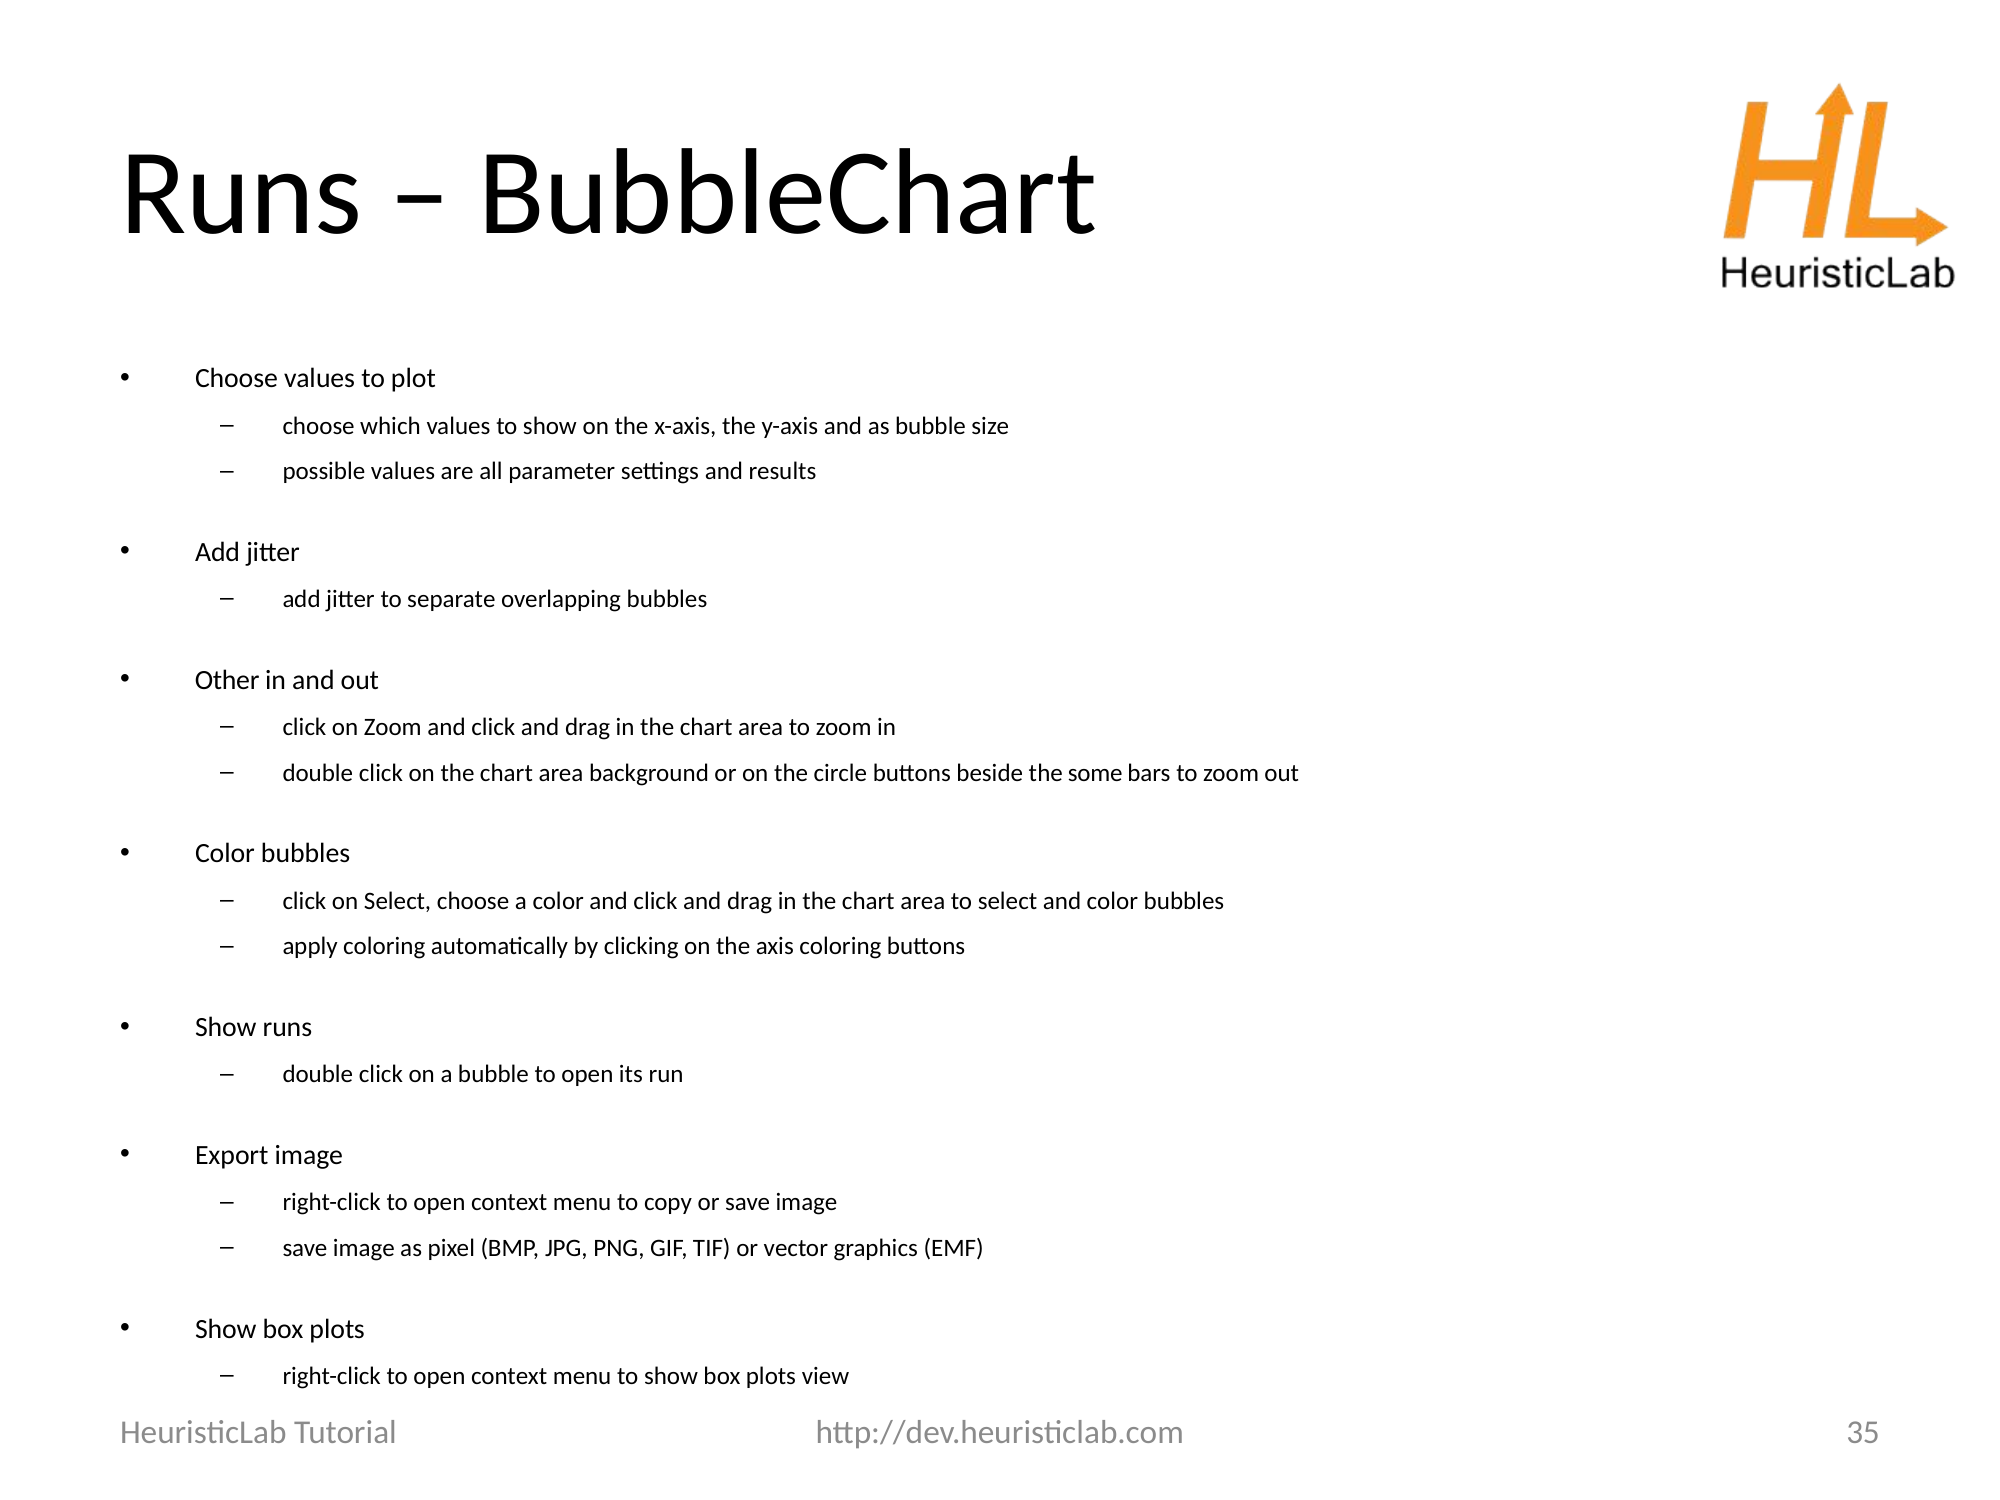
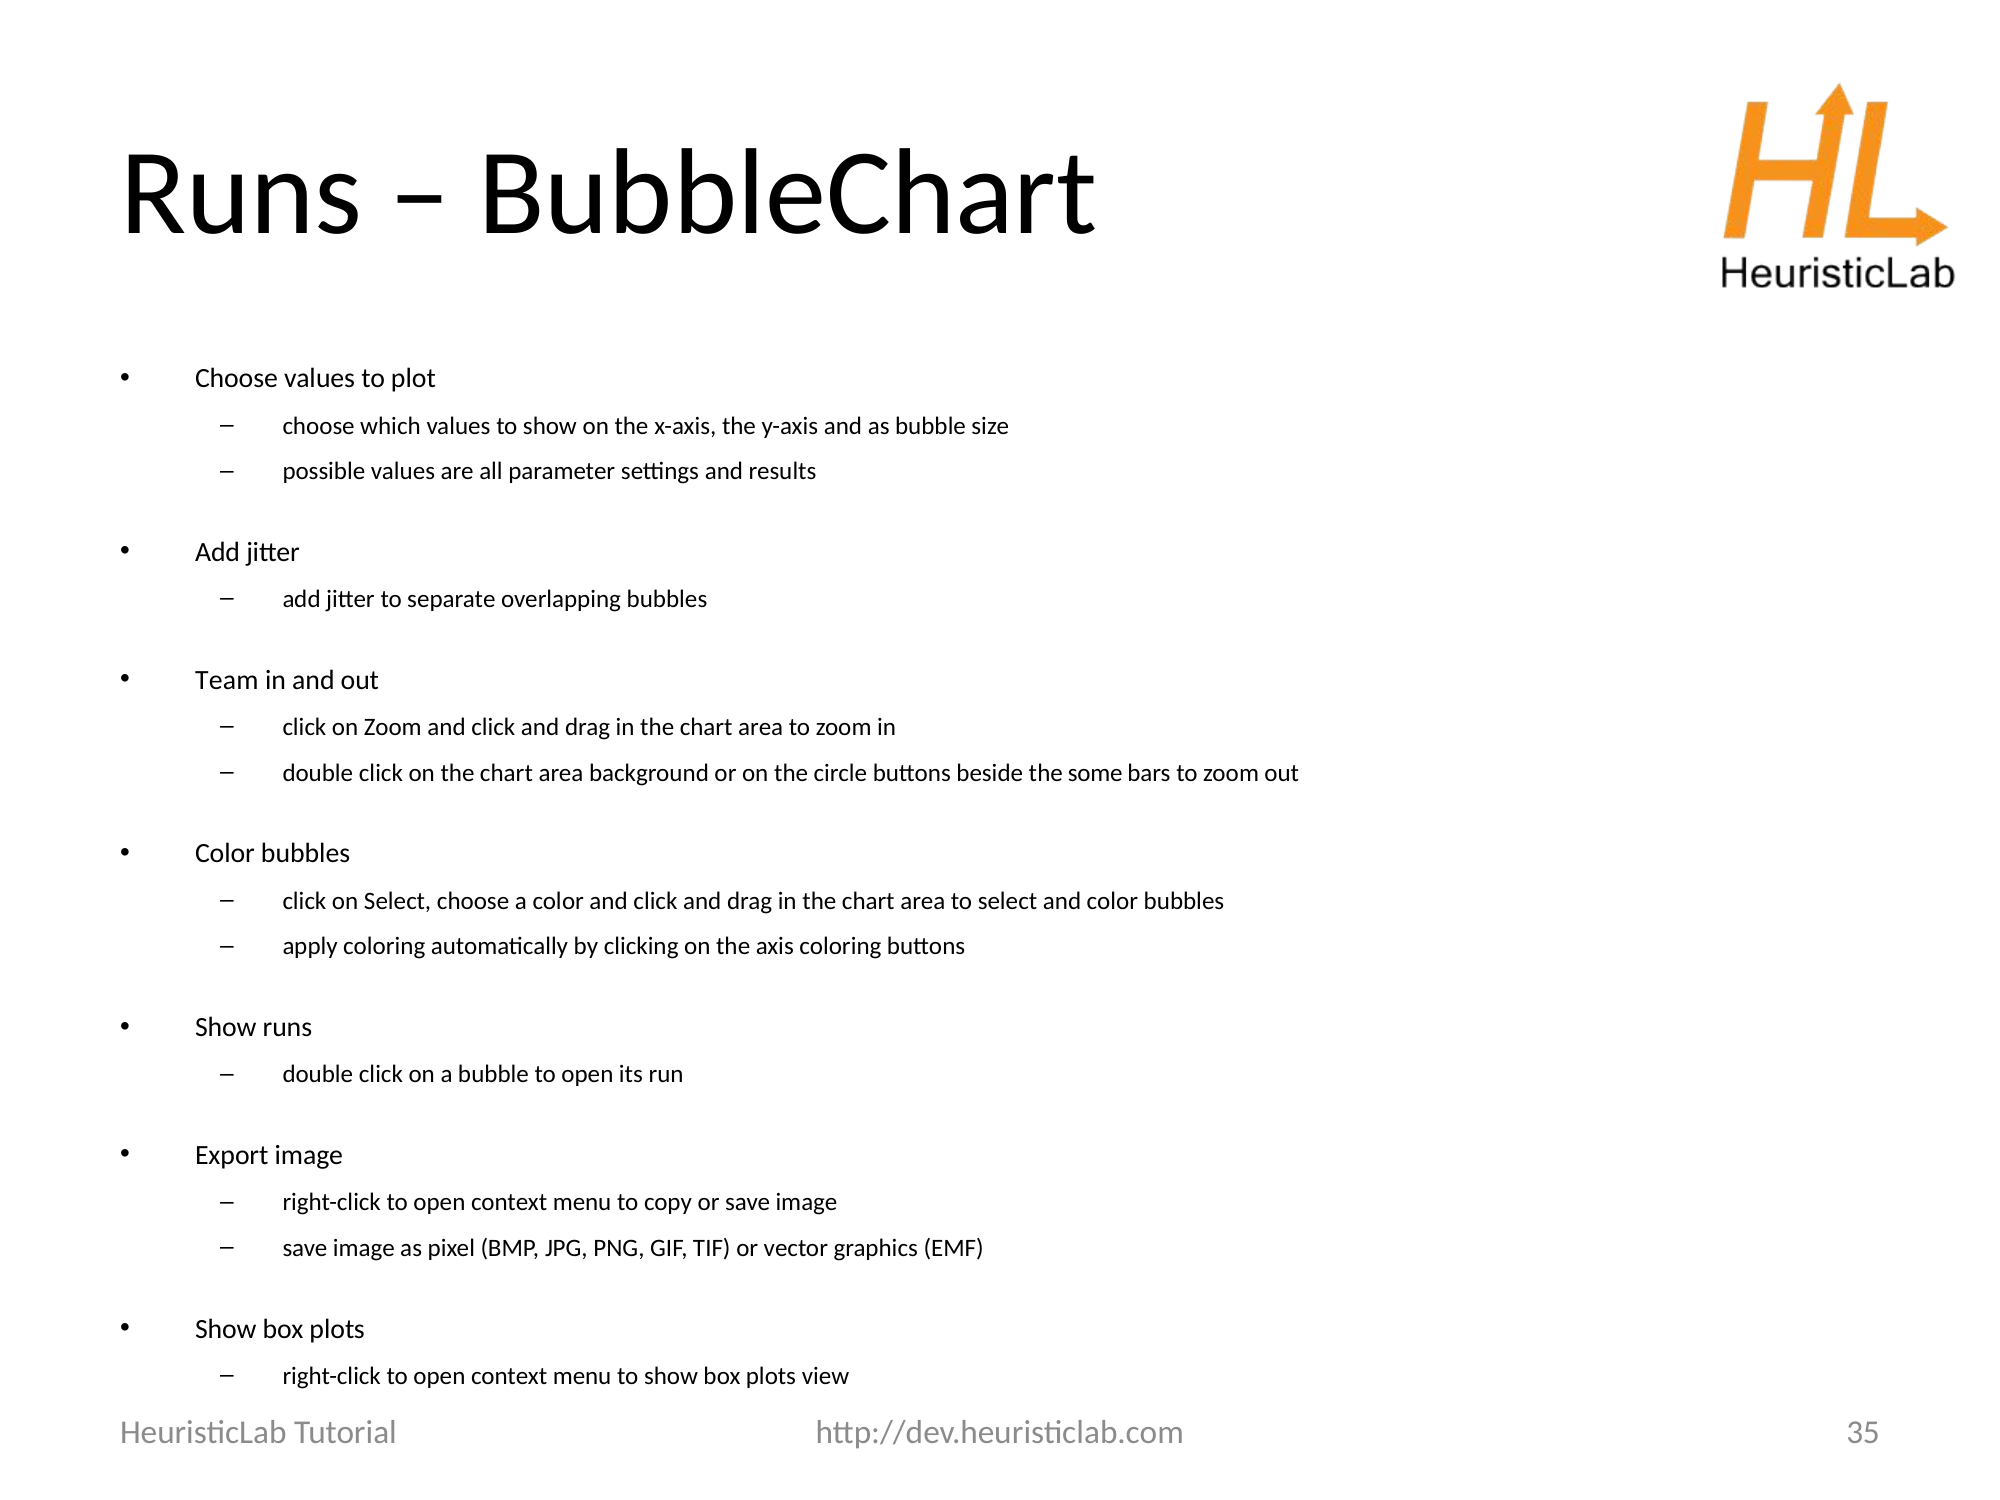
Other: Other -> Team (227, 680)
